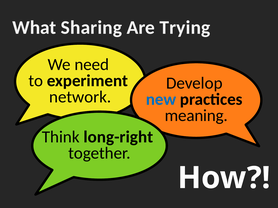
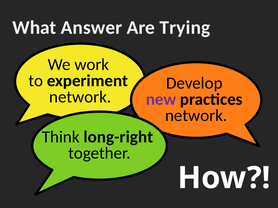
Sharing: Sharing -> Answer (91, 28)
need: need -> work (92, 65)
new colour: blue -> purple (161, 100)
meaning: meaning -> network (196, 116)
